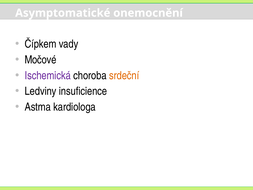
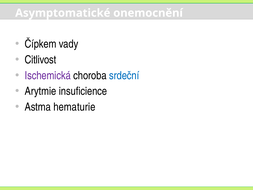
Močové: Močové -> Citlivost (40, 60)
srdeční colour: orange -> blue (124, 75)
Ledviny: Ledviny -> Arytmie (40, 91)
kardiologa: kardiologa -> hematurie (74, 107)
